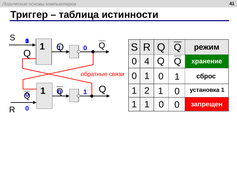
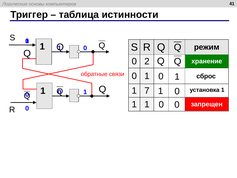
4: 4 -> 2 (147, 61)
2: 2 -> 7 (147, 91)
